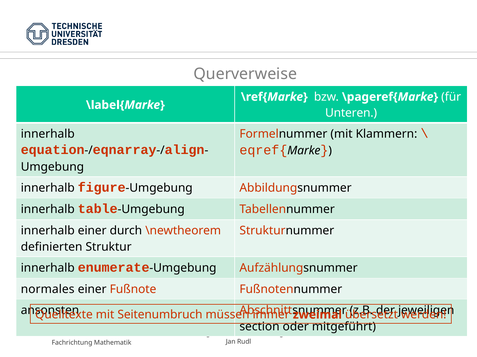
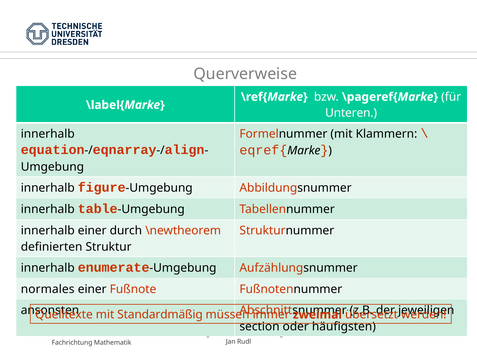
Seitenumbruch: Seitenumbruch -> Standardmäßig (160, 315)
mitgeführt: mitgeführt -> häufigsten (344, 327)
